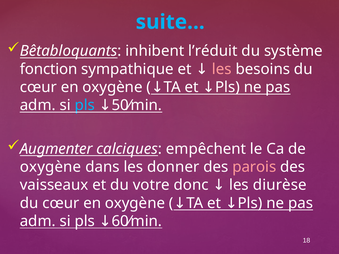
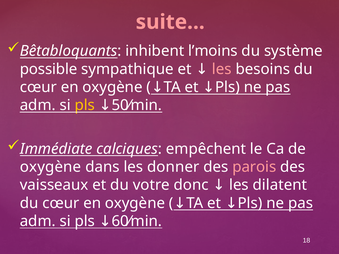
suite… colour: light blue -> pink (170, 22)
l’réduit: l’réduit -> l’moins (213, 51)
fonction: fonction -> possible (49, 69)
pls colour: light blue -> yellow (85, 105)
Augmenter: Augmenter -> Immédiate (56, 149)
diurèse: diurèse -> dilatent (280, 185)
